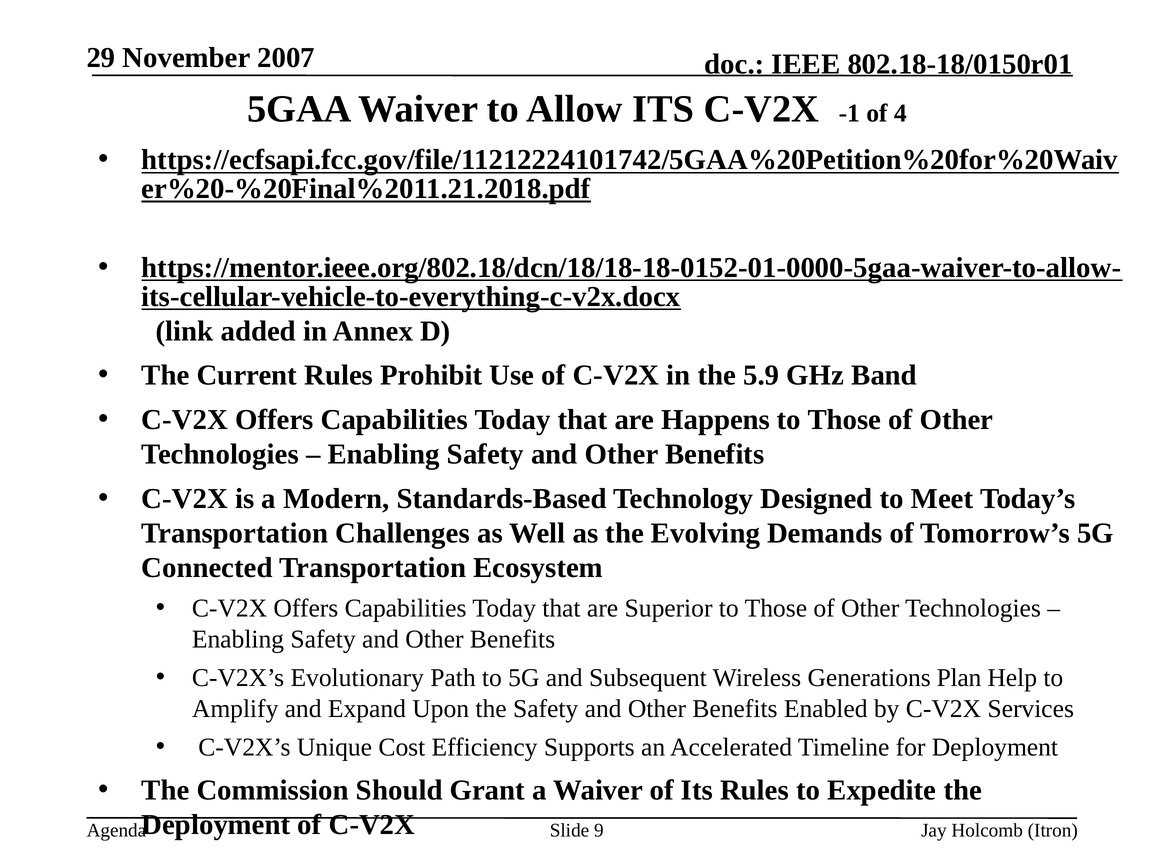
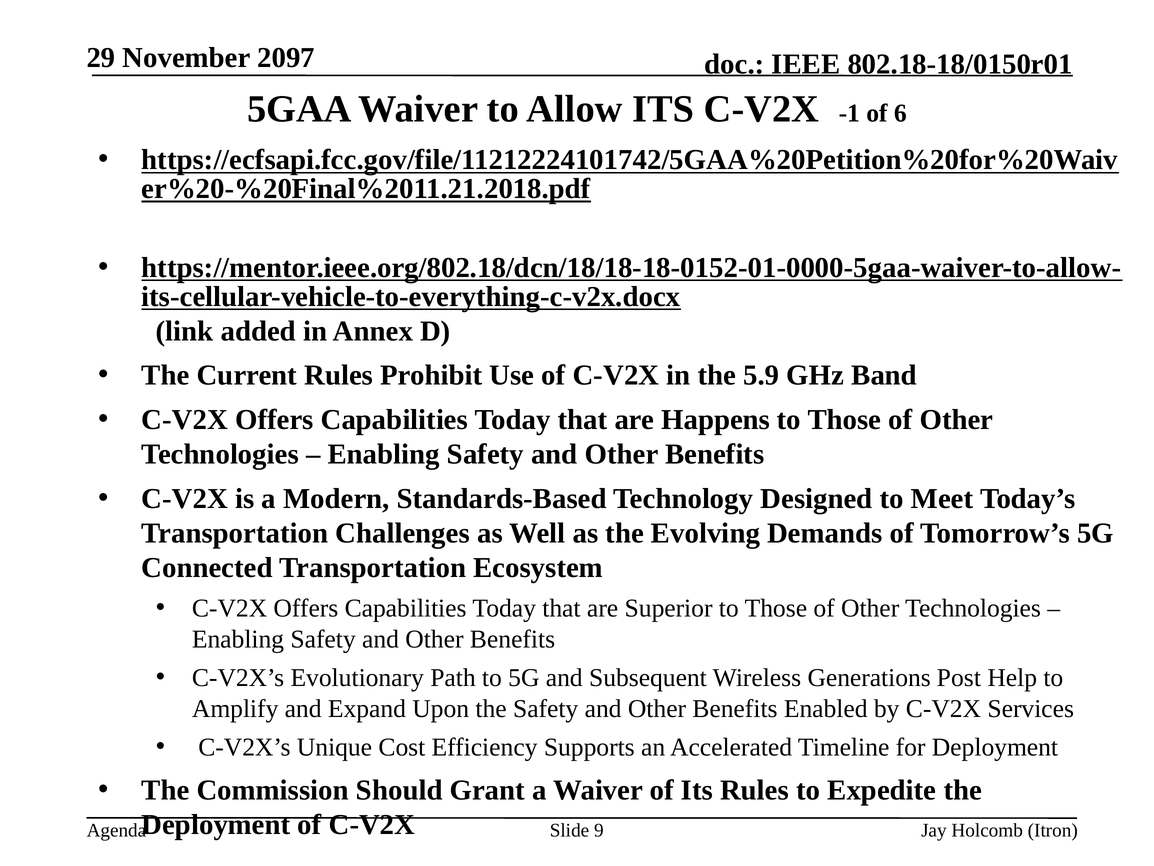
2007: 2007 -> 2097 (286, 58)
4: 4 -> 6 (900, 113)
Plan: Plan -> Post (959, 678)
